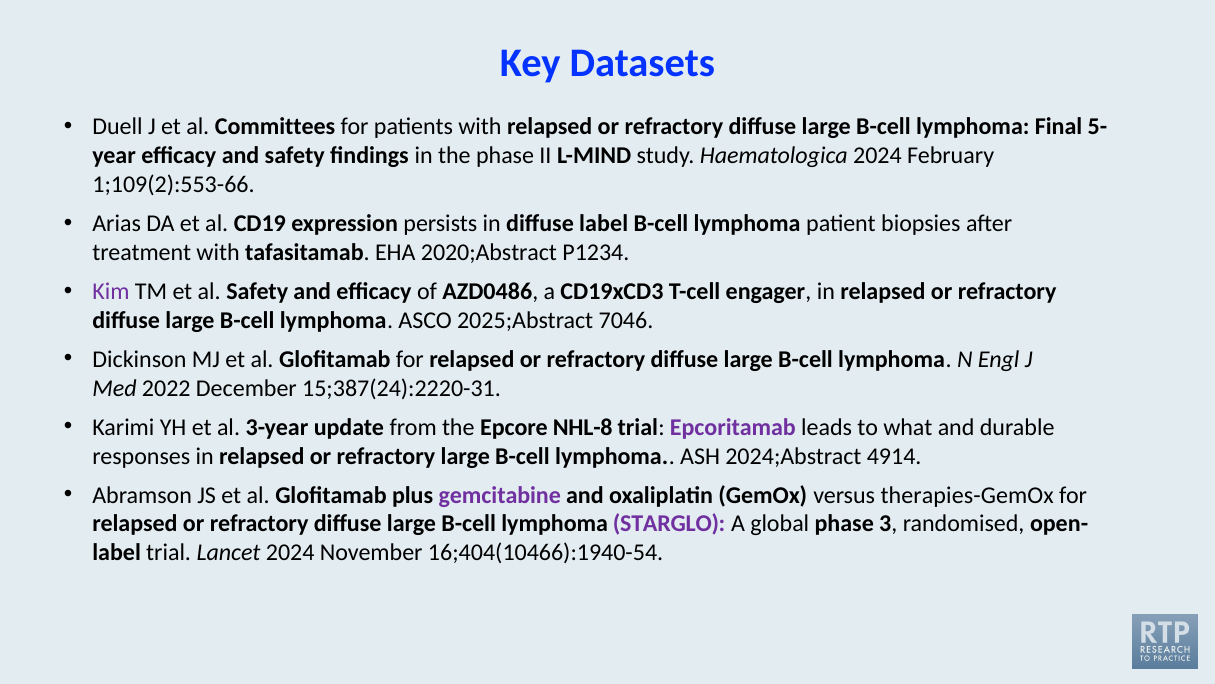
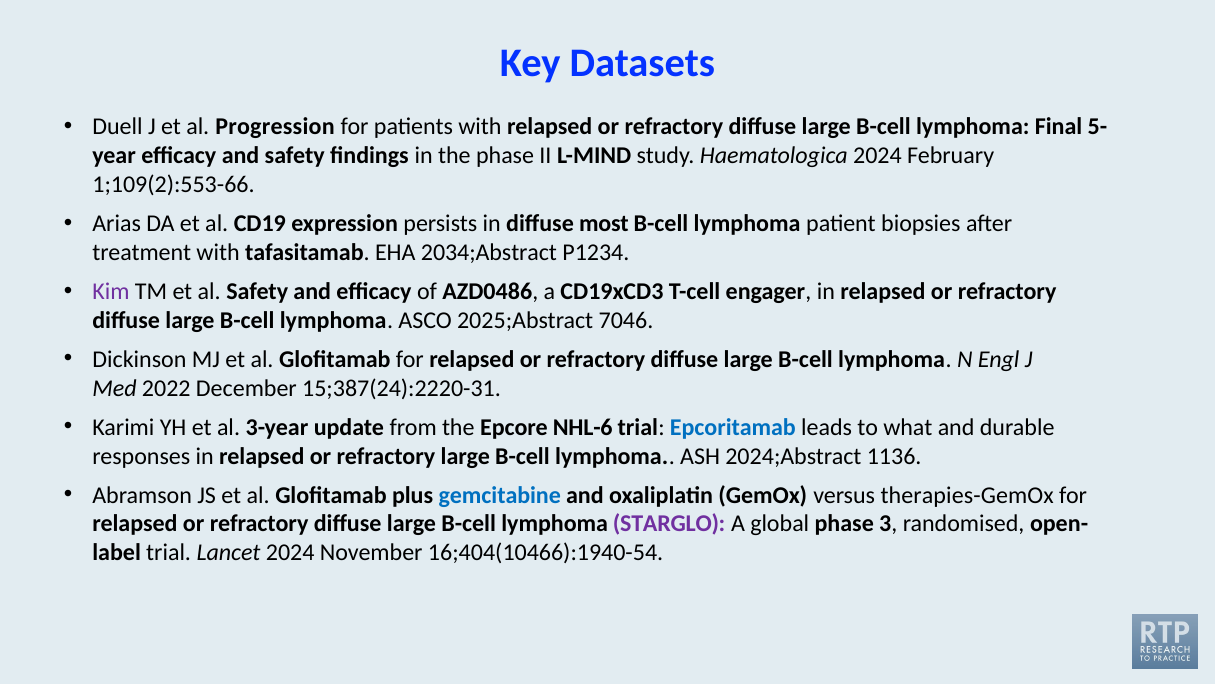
Committees: Committees -> Progression (275, 127)
diffuse label: label -> most (604, 223)
2020;Abstract: 2020;Abstract -> 2034;Abstract (489, 252)
NHL-8: NHL-8 -> NHL-6 (583, 427)
Epcoritamab colour: purple -> blue (733, 427)
4914: 4914 -> 1136 (894, 456)
gemcitabine colour: purple -> blue (500, 495)
